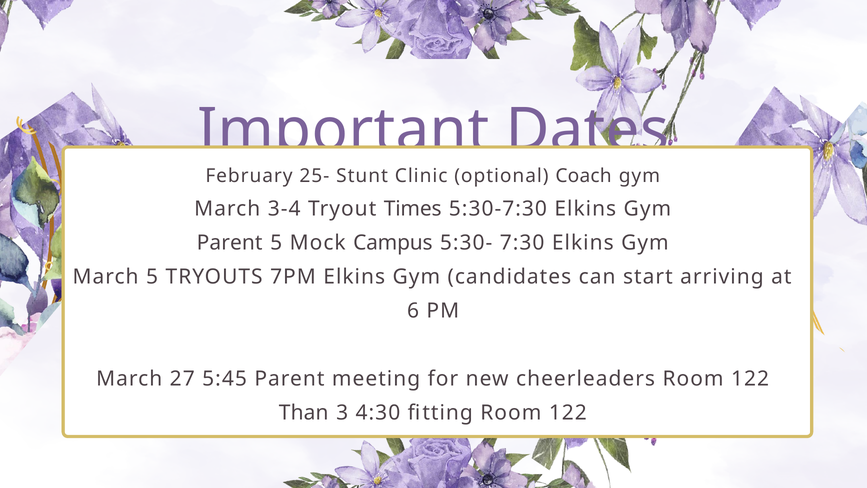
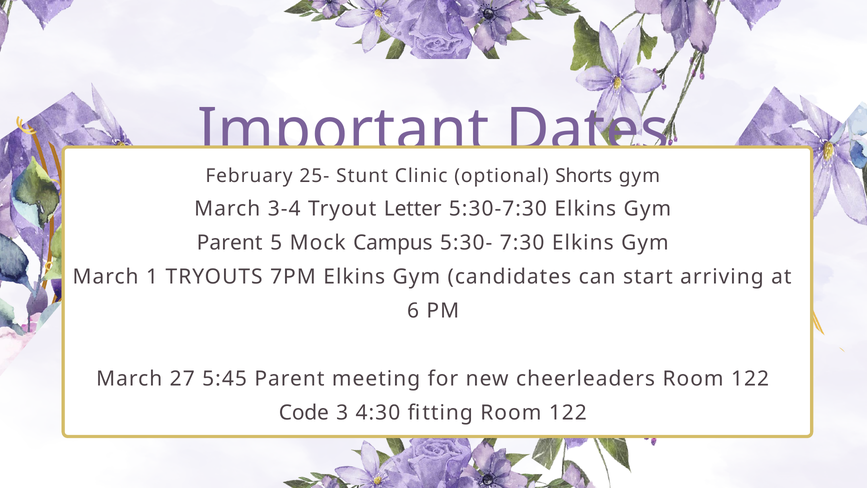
Coach: Coach -> Shorts (584, 176)
Times: Times -> Letter (413, 209)
March 5: 5 -> 1 (152, 277)
Than: Than -> Code (304, 413)
